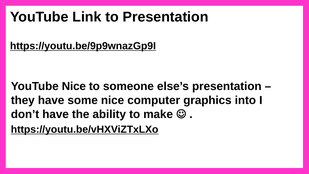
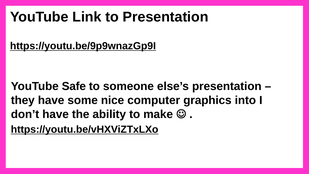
YouTube Nice: Nice -> Safe (74, 86)
